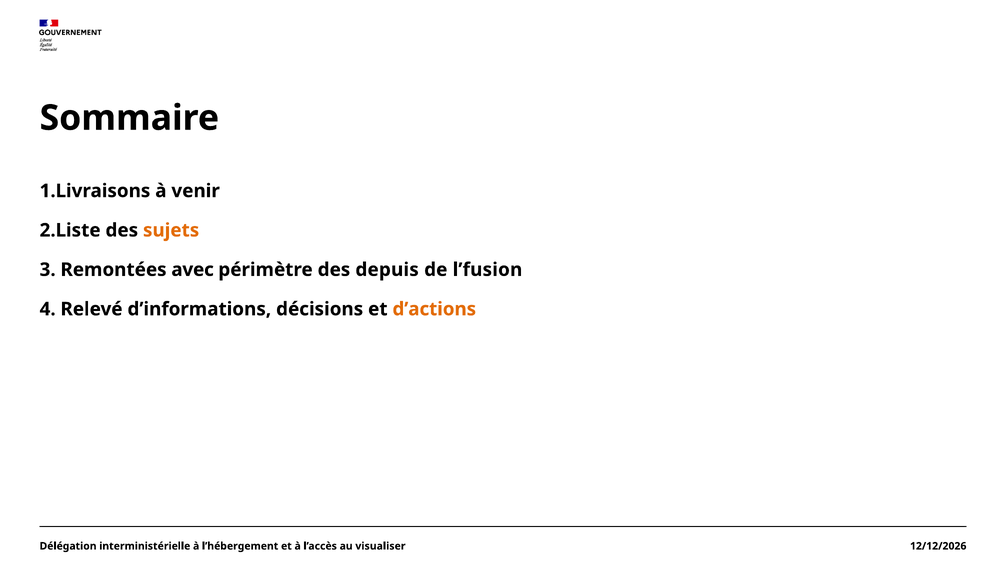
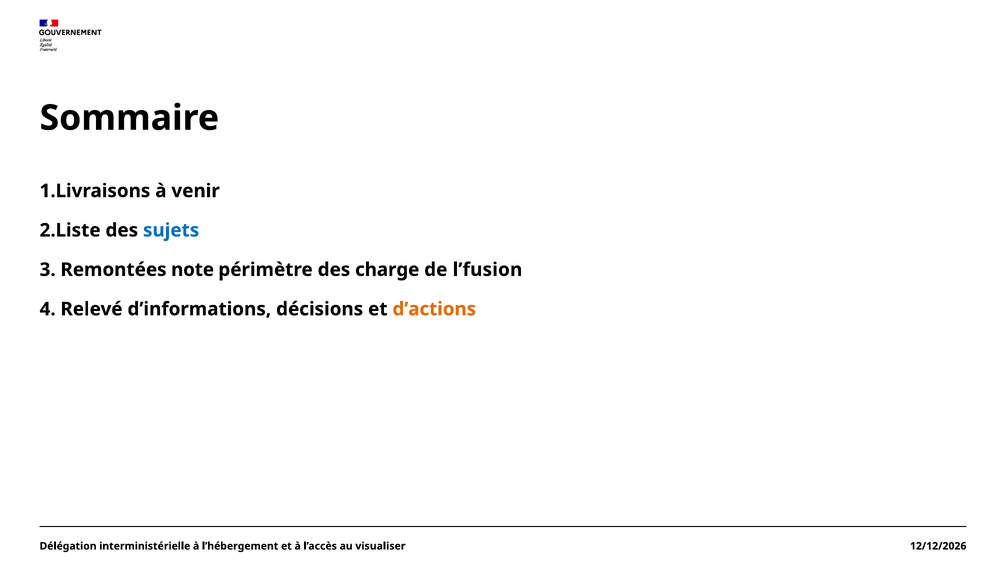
sujets colour: orange -> blue (171, 230)
avec: avec -> note (193, 270)
depuis: depuis -> charge (387, 270)
